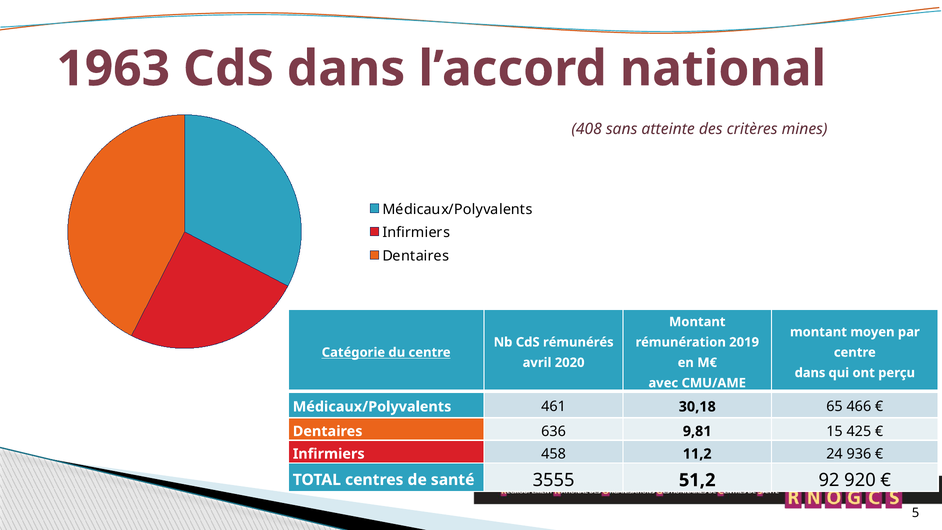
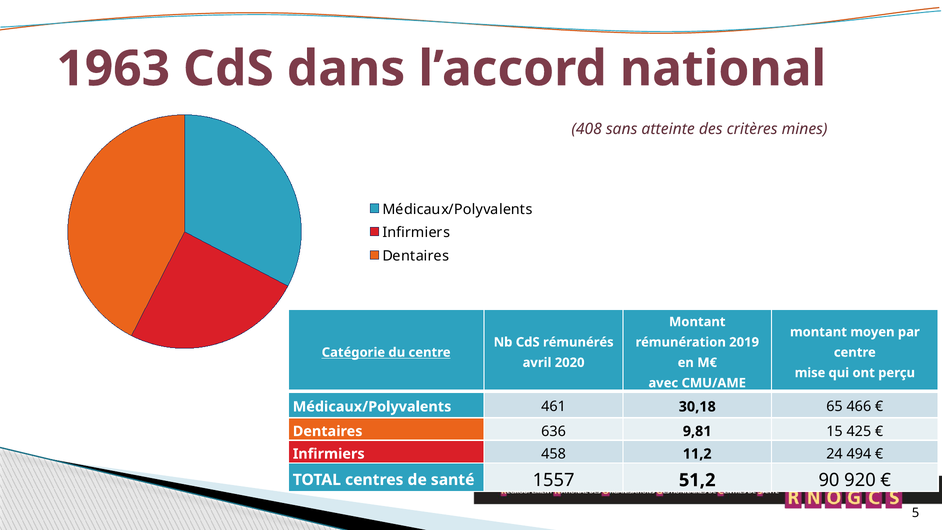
dans: dans -> mise (810, 373)
936: 936 -> 494 (859, 454)
3555: 3555 -> 1557 (554, 480)
92: 92 -> 90 (829, 480)
